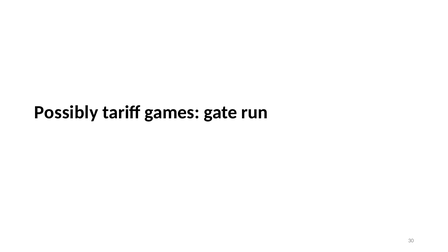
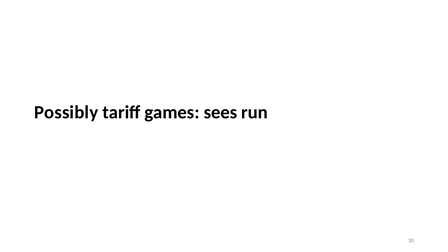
gate: gate -> sees (220, 112)
